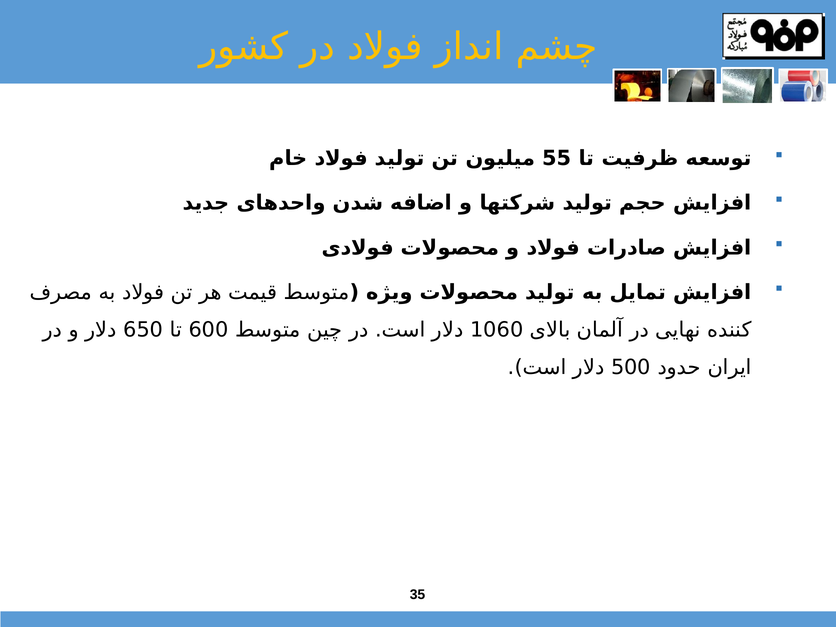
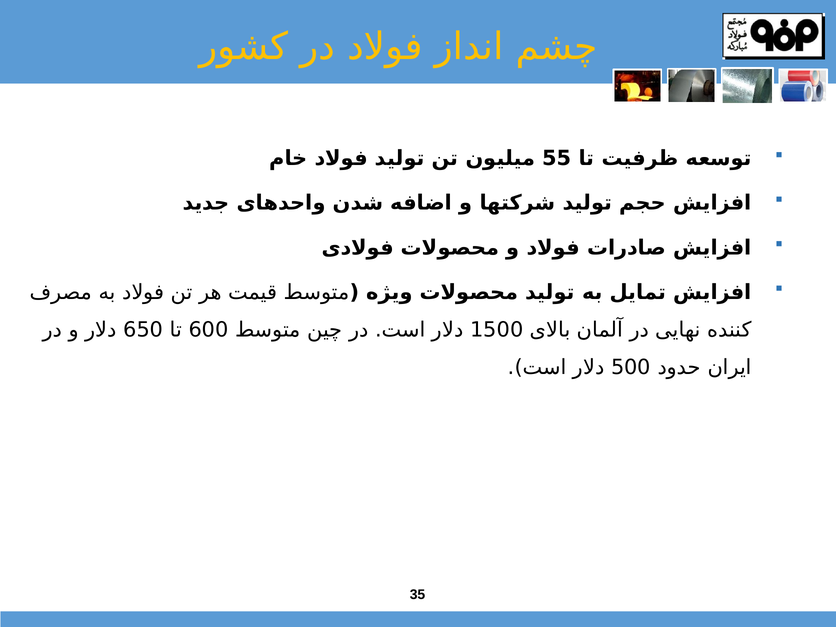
1060: 1060 -> 1500 (497, 330)
